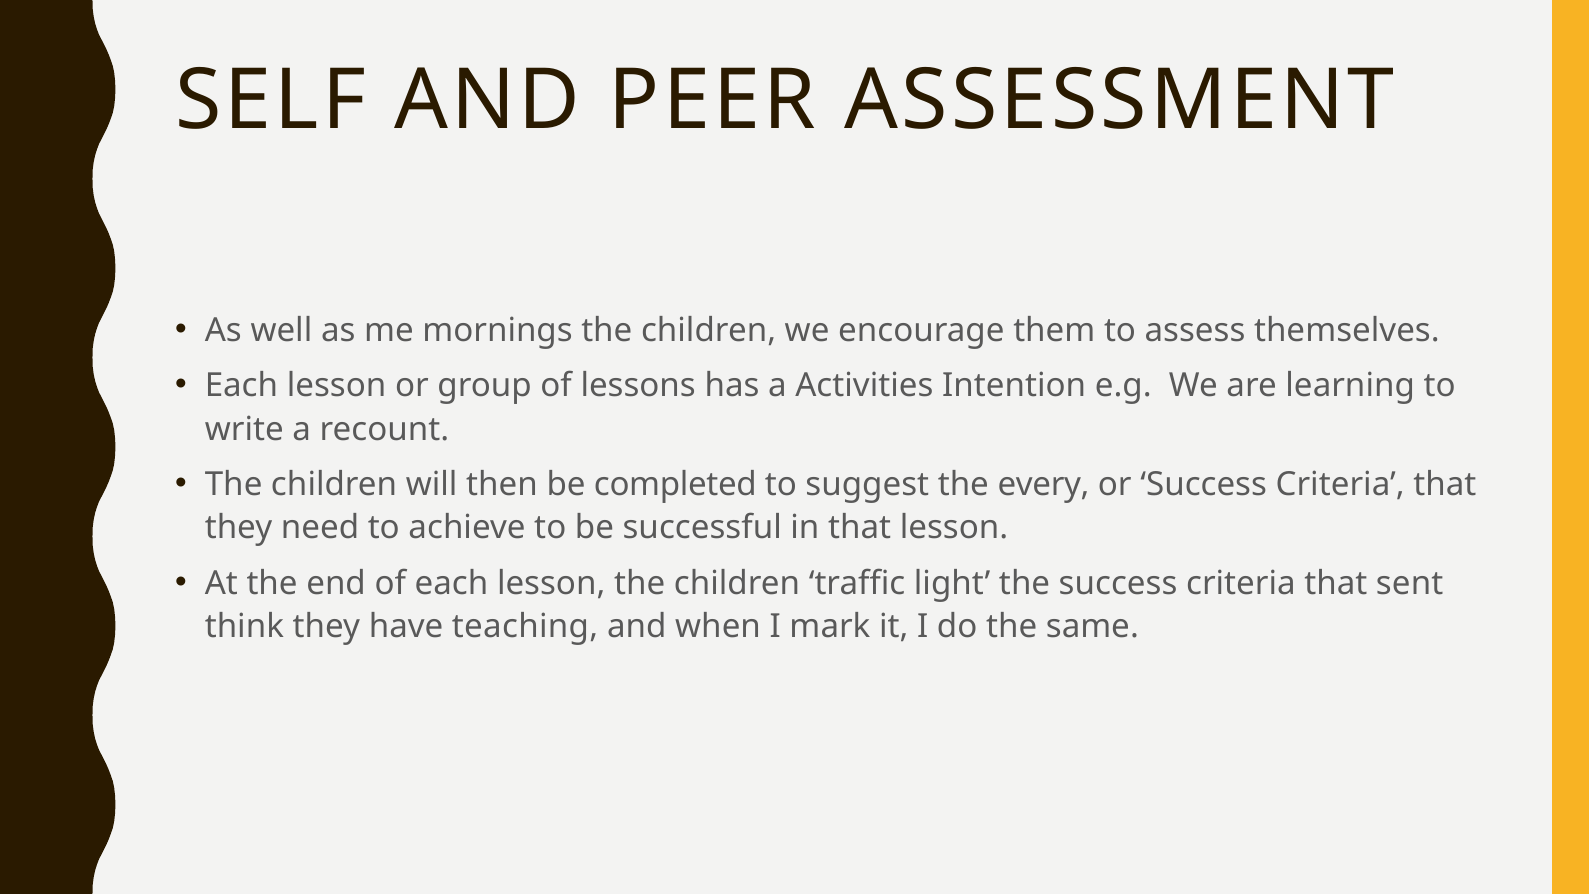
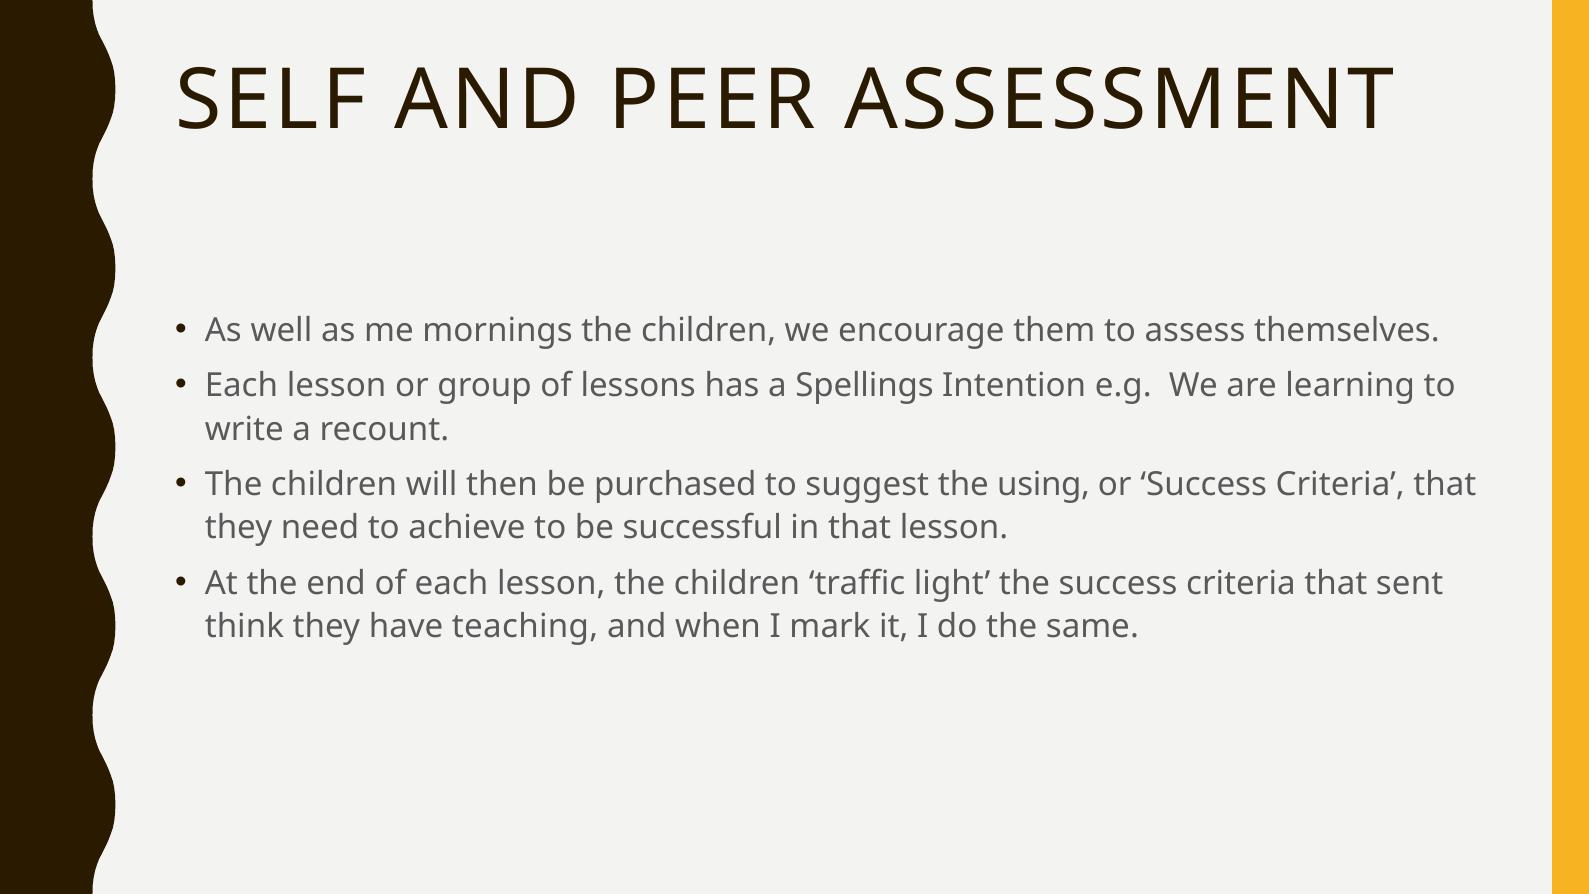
Activities: Activities -> Spellings (864, 385)
completed: completed -> purchased (675, 484)
every: every -> using (1044, 484)
